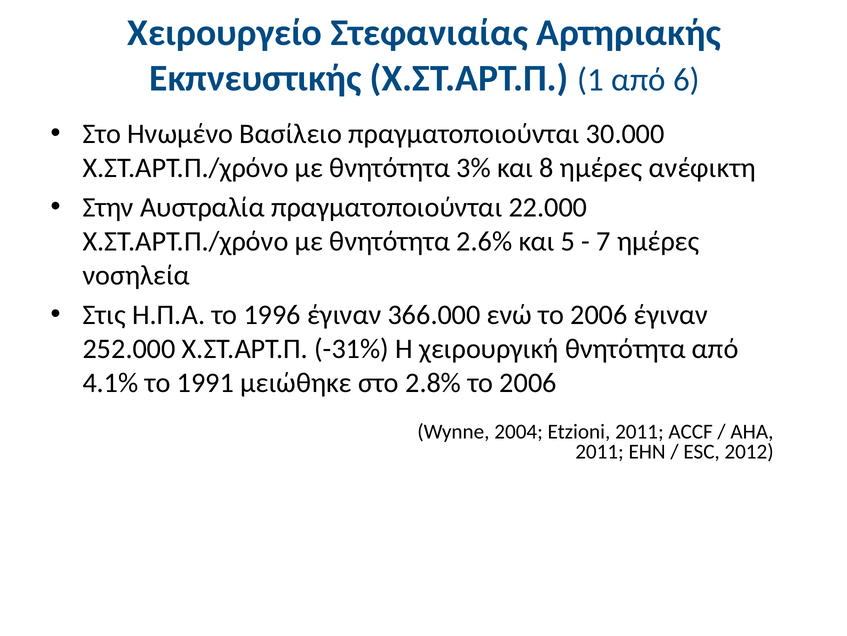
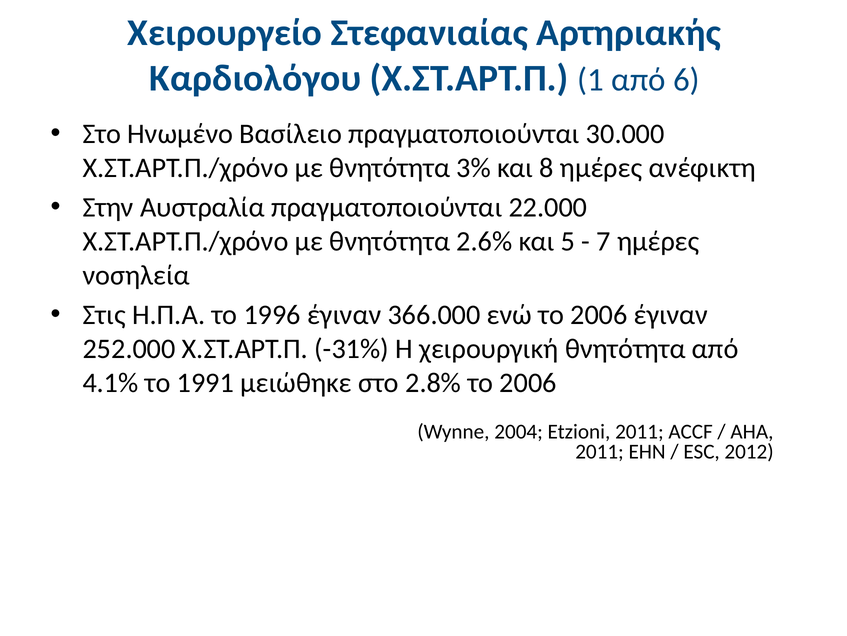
Εκπνευστικής: Εκπνευστικής -> Καρδιολόγου (255, 78)
